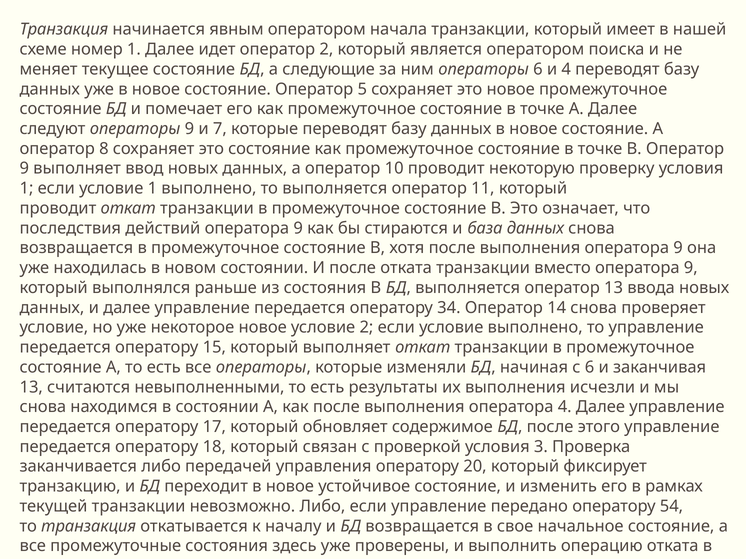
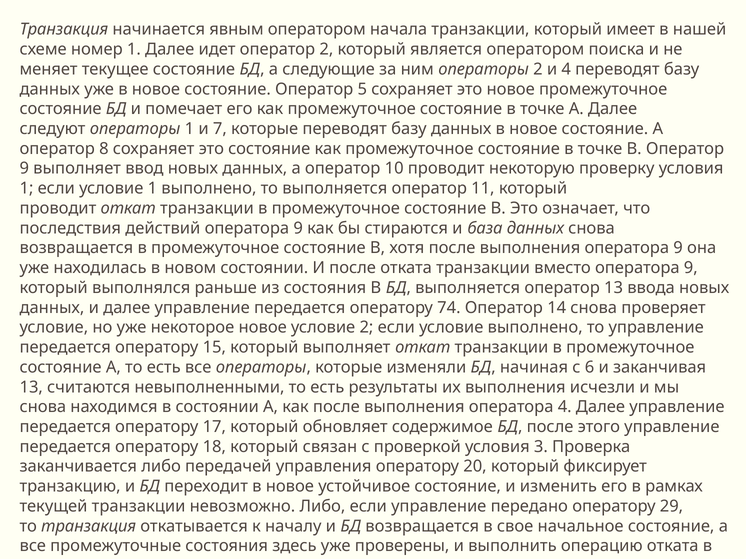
операторы 6: 6 -> 2 (538, 69)
операторы 9: 9 -> 1 (189, 129)
34: 34 -> 74 (449, 308)
54: 54 -> 29 (671, 507)
